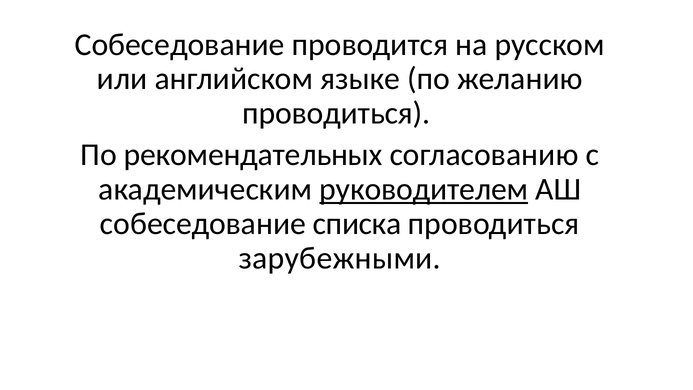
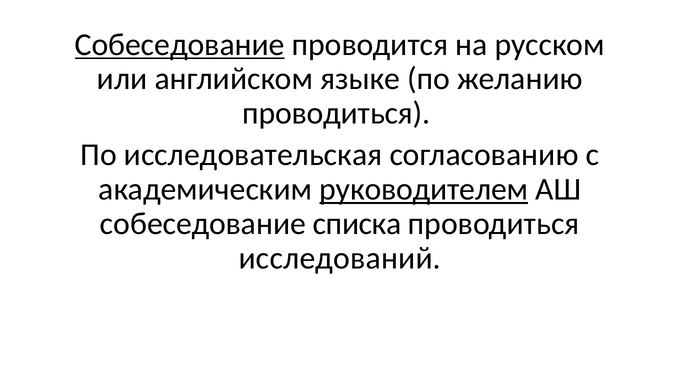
Собеседование underline: none -> present (180, 45)
рекомендательных: рекомендательных -> исследовательская (253, 155)
зарубежными: зарубежными -> исследований (340, 258)
